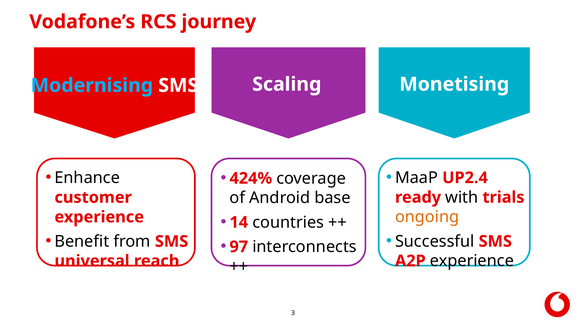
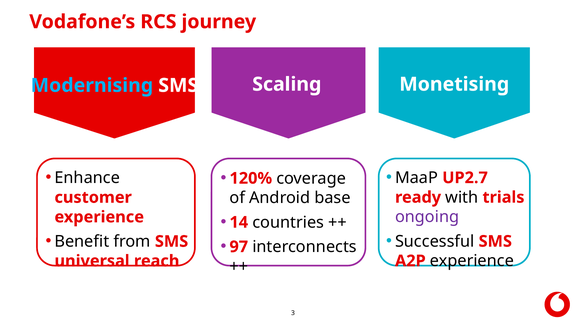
UP2.4: UP2.4 -> UP2.7 (465, 178)
424%: 424% -> 120% (251, 178)
ongoing colour: orange -> purple (427, 217)
